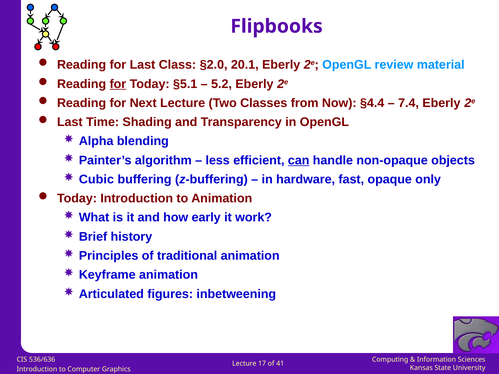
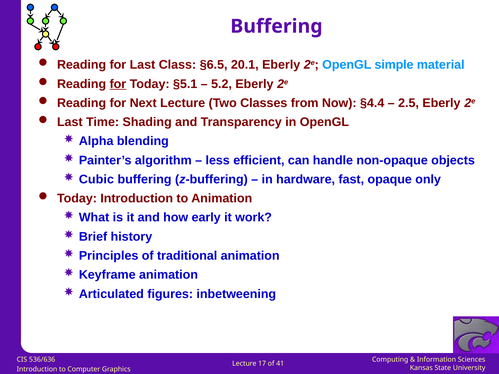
Flipbooks: Flipbooks -> Buffering (276, 26)
§2.0: §2.0 -> §6.5 (214, 65)
review: review -> simple (394, 65)
7.4: 7.4 -> 2.5 (409, 103)
can underline: present -> none (299, 160)
